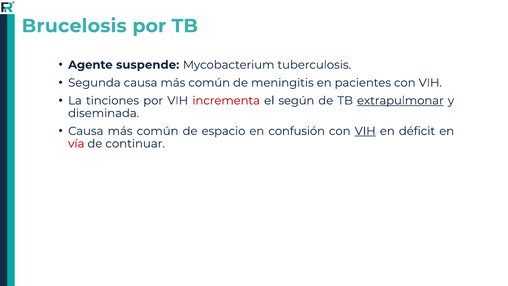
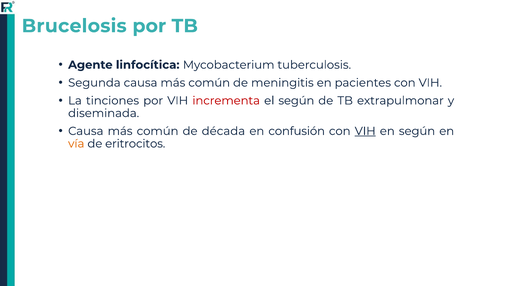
suspende: suspende -> linfocítica (148, 65)
extrapulmonar underline: present -> none (400, 101)
espacio: espacio -> década (223, 131)
en déficit: déficit -> según (417, 131)
vía colour: red -> orange (76, 144)
continuar: continuar -> eritrocitos (135, 144)
